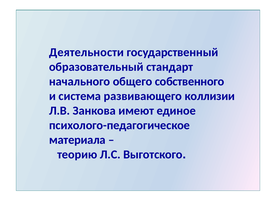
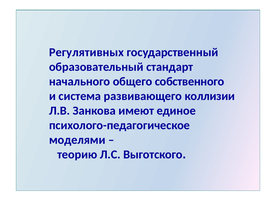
Деятельности: Деятельности -> Регулятивных (86, 52)
материала: материала -> моделями (77, 140)
